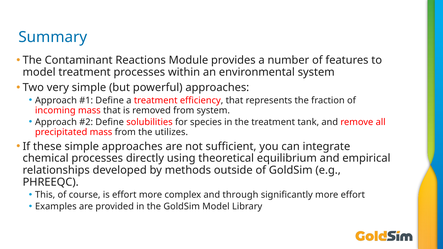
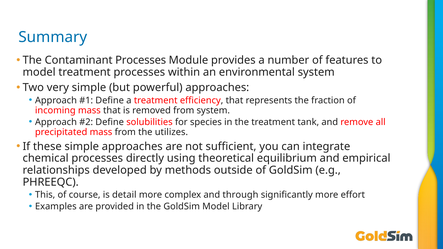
Contaminant Reactions: Reactions -> Processes (141, 60)
is effort: effort -> detail (124, 195)
